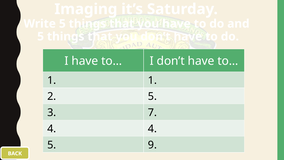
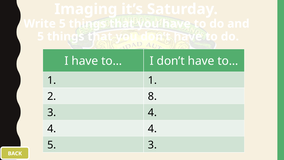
2 5: 5 -> 8 (152, 96)
3 7: 7 -> 4 (152, 112)
5 9: 9 -> 3 (152, 145)
